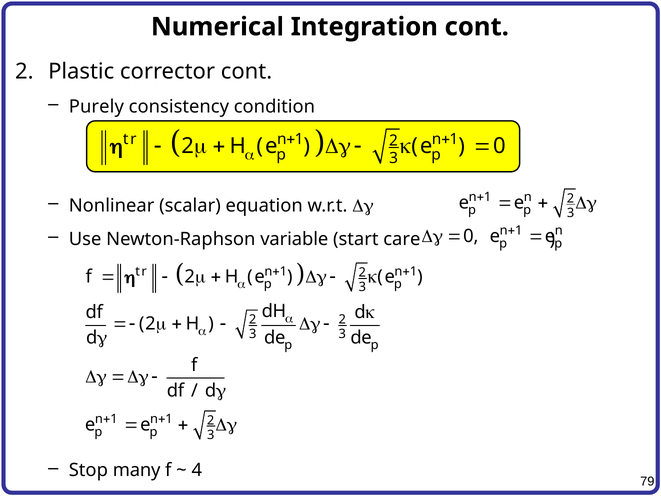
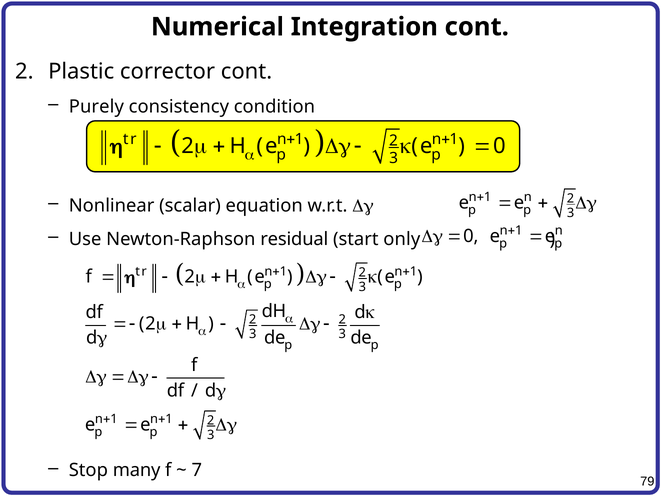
variable: variable -> residual (294, 239)
care: care -> only (402, 239)
4: 4 -> 7 (197, 470)
